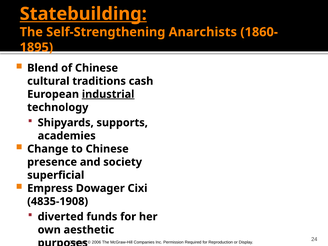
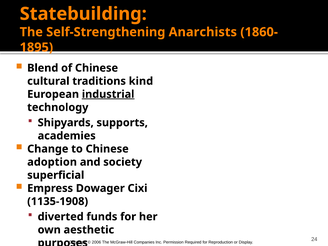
Statebuilding underline: present -> none (83, 14)
cash: cash -> kind (141, 81)
presence: presence -> adoption (52, 162)
4835-1908: 4835-1908 -> 1135-1908 (58, 201)
